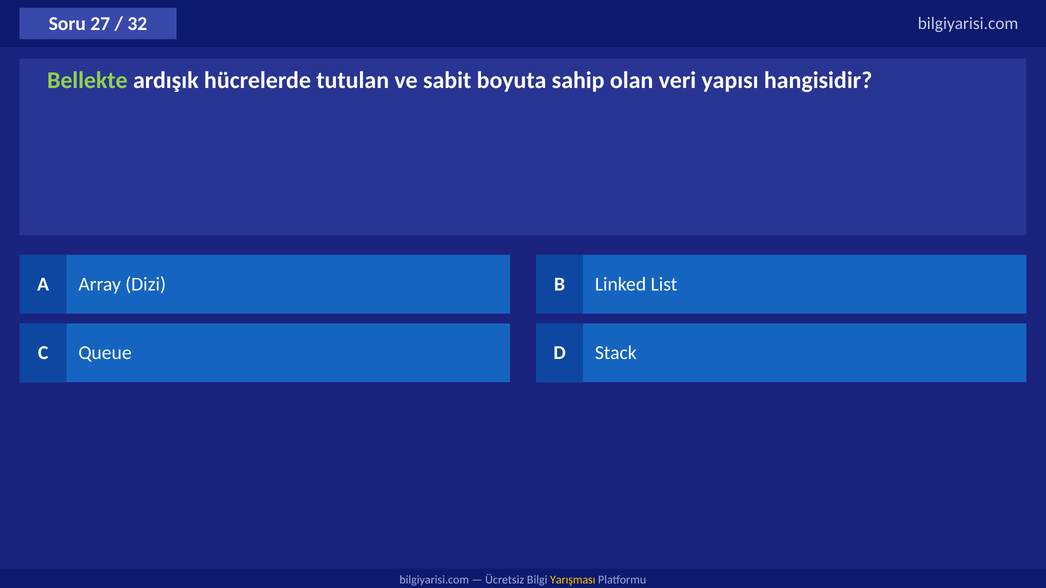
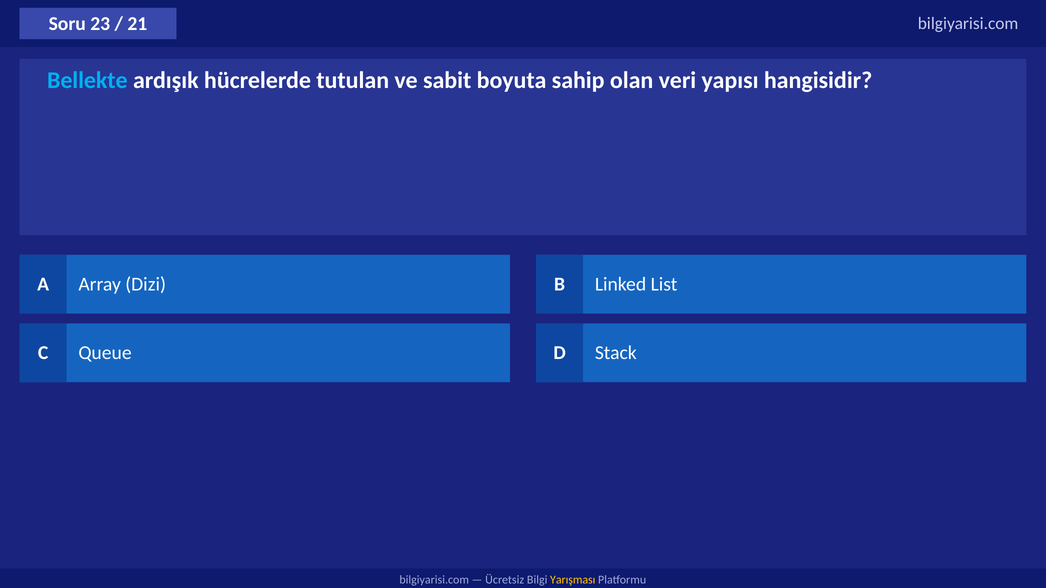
27: 27 -> 23 (100, 24)
32: 32 -> 21 (137, 24)
Bellekte colour: light green -> light blue (87, 81)
